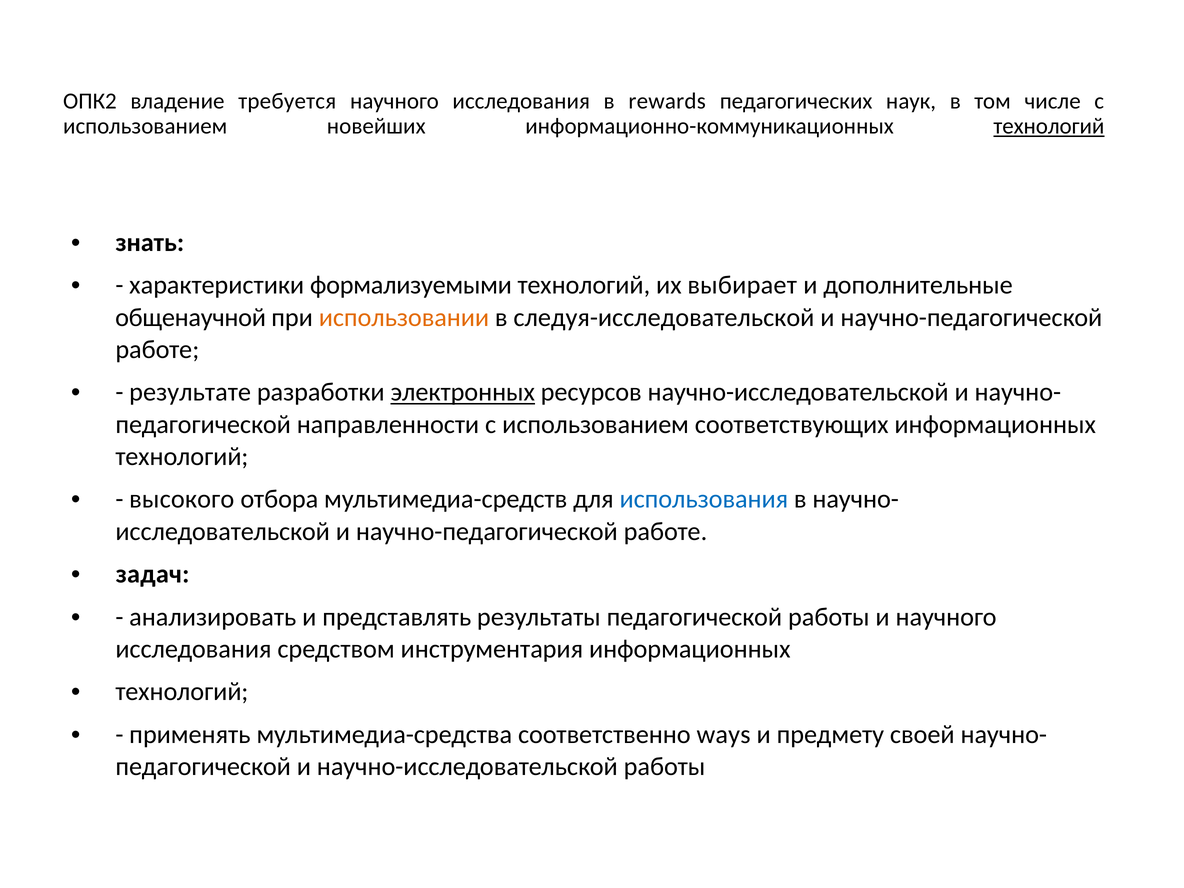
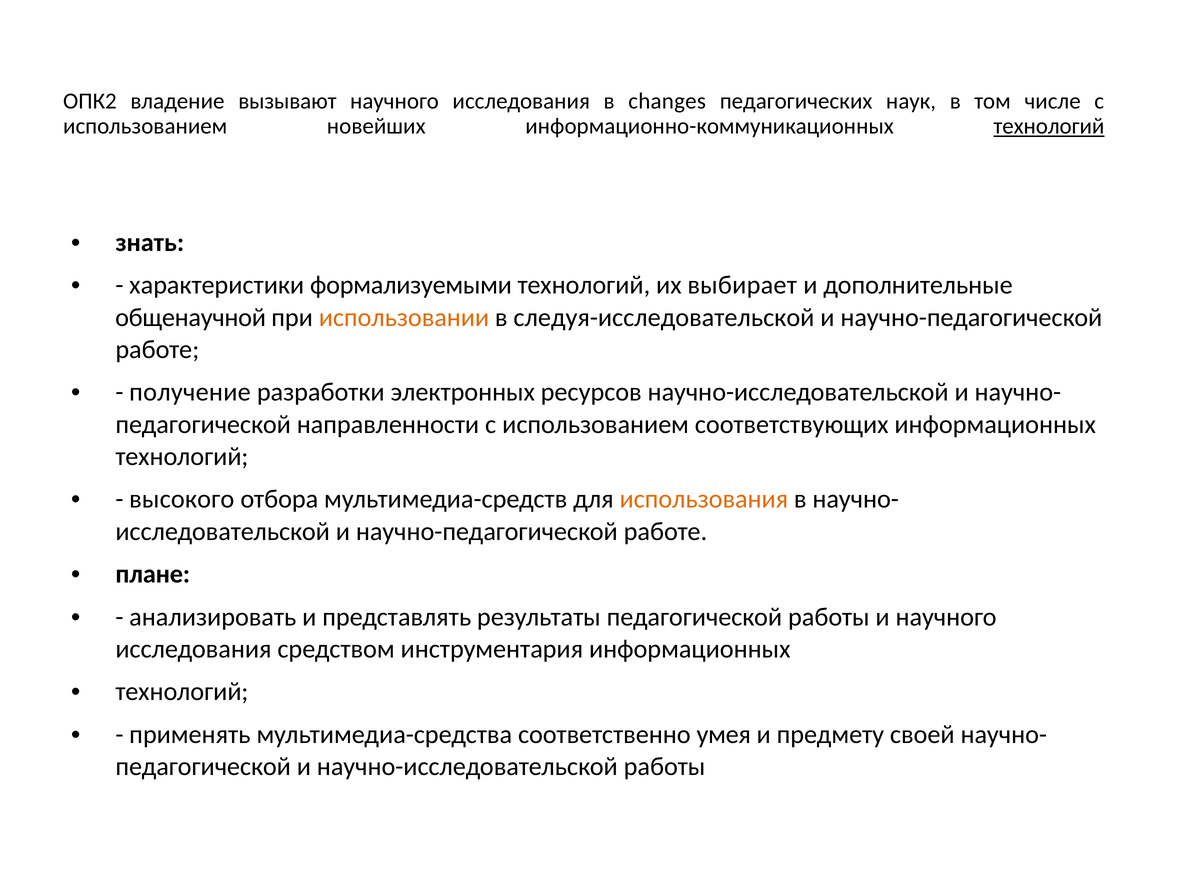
требуется: требуется -> вызывают (287, 101)
rewards: rewards -> changes (667, 101)
результате: результате -> получение (190, 392)
электронных underline: present -> none (463, 392)
использования colour: blue -> orange (704, 499)
задач: задач -> плане (153, 574)
ways: ways -> умея (724, 734)
